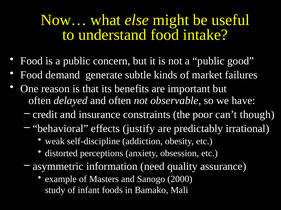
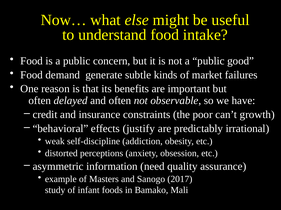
though: though -> growth (257, 115)
2000: 2000 -> 2017 (180, 180)
